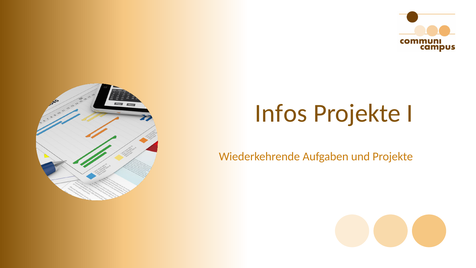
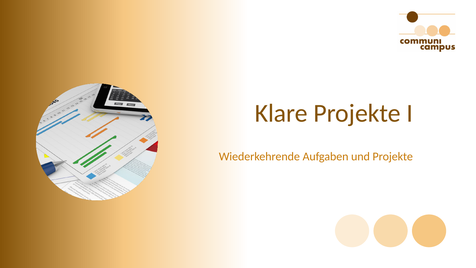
Infos: Infos -> Klare (281, 113)
